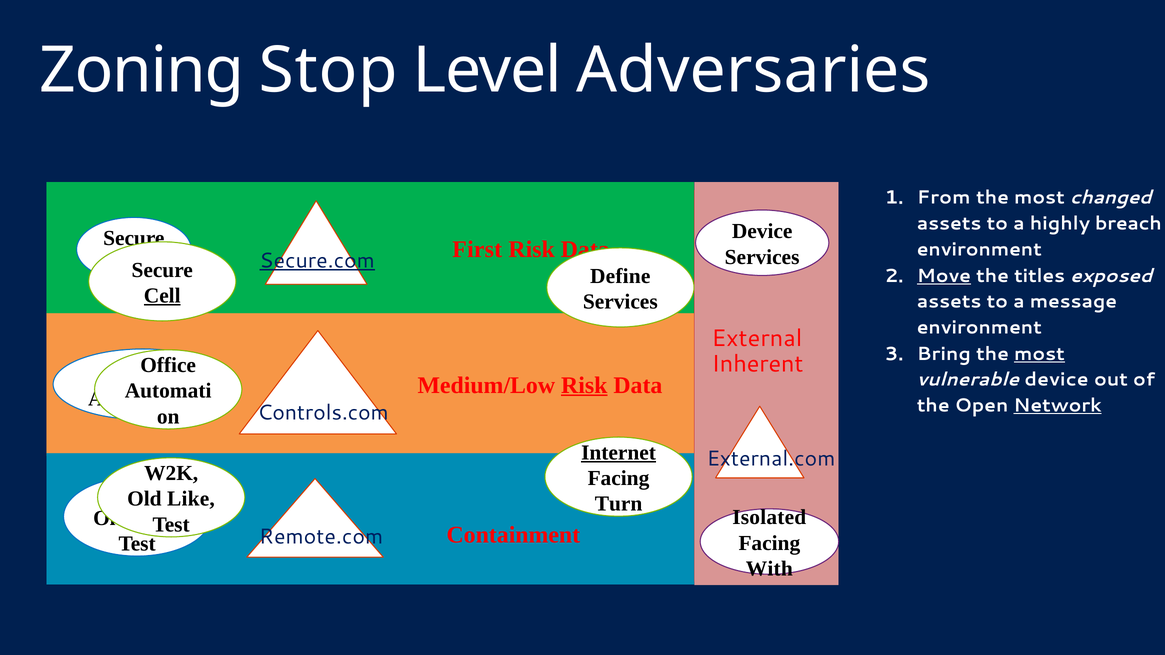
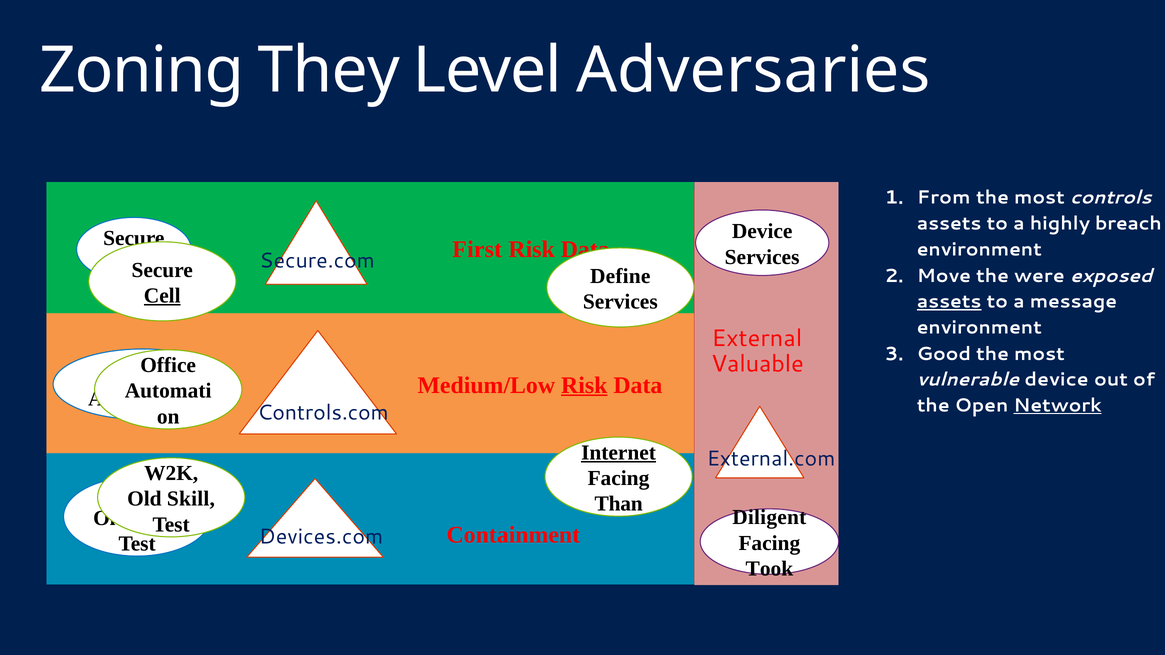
Stop: Stop -> They (329, 71)
changed: changed -> controls (1111, 198)
Secure.com underline: present -> none (317, 261)
Move underline: present -> none (944, 276)
titles: titles -> were (1039, 276)
assets underline: none -> present (949, 302)
Bring: Bring -> Good (944, 354)
most underline: present -> none (1039, 354)
Inherent: Inherent -> Valuable (757, 364)
Like: Like -> Skill (191, 499)
Turn: Turn -> Than (619, 504)
Isolated: Isolated -> Diligent (769, 517)
Remote.com: Remote.com -> Devices.com (321, 537)
With: With -> Took (769, 569)
